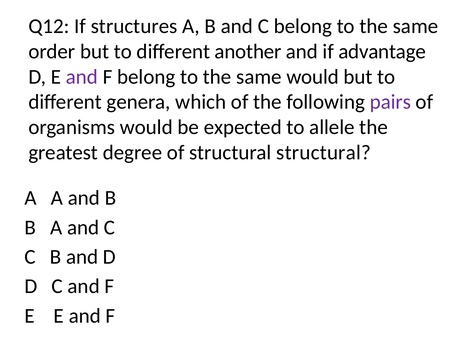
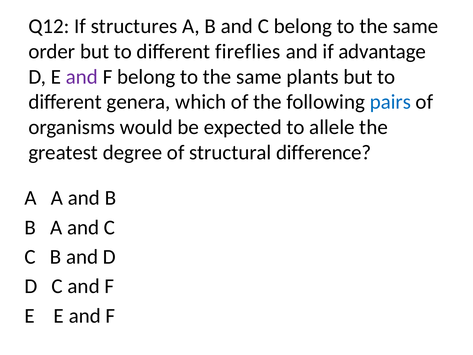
another: another -> fireflies (248, 52)
same would: would -> plants (313, 77)
pairs colour: purple -> blue (390, 102)
structural structural: structural -> difference (324, 152)
